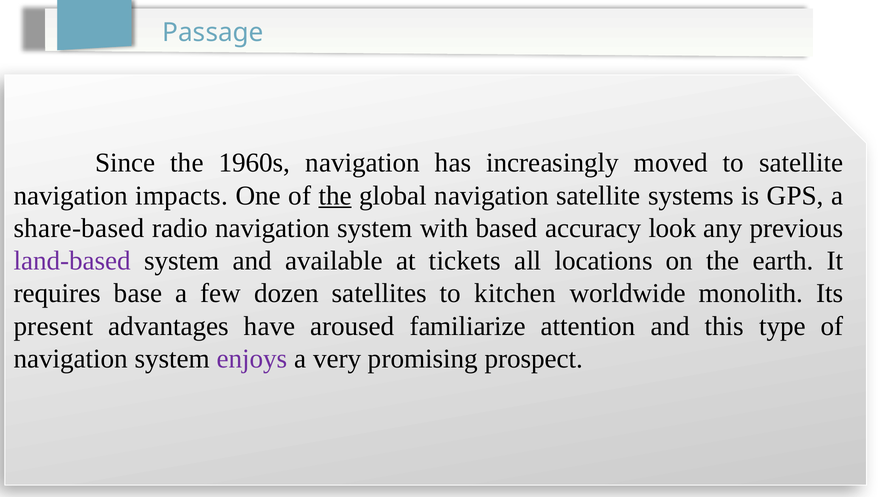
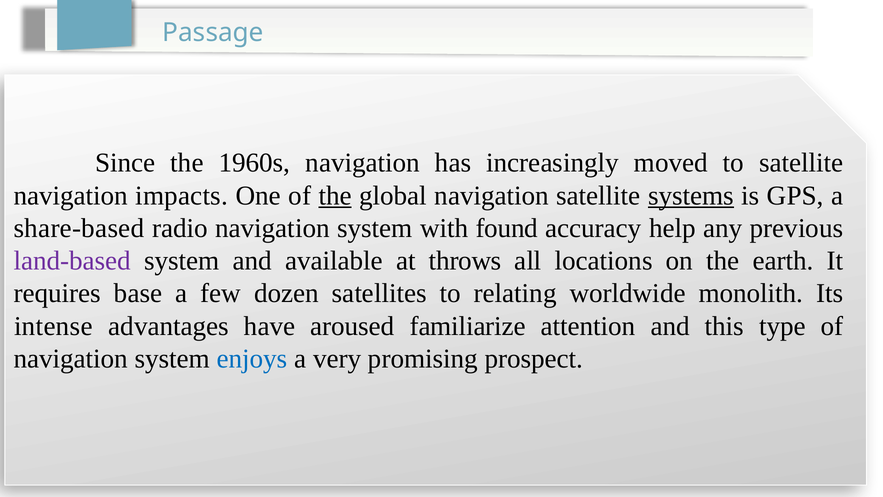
systems underline: none -> present (691, 195)
based: based -> found (507, 228)
look: look -> help (672, 228)
tickets: tickets -> throws (465, 261)
kitchen: kitchen -> relating (515, 293)
present: present -> intense (53, 326)
enjoys colour: purple -> blue (252, 359)
